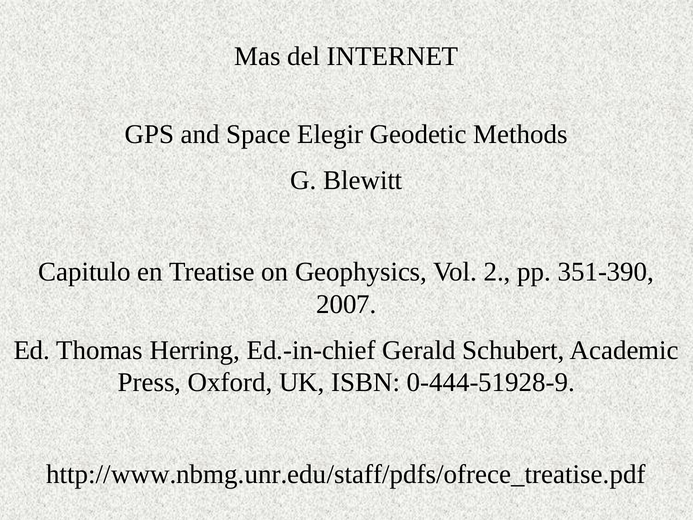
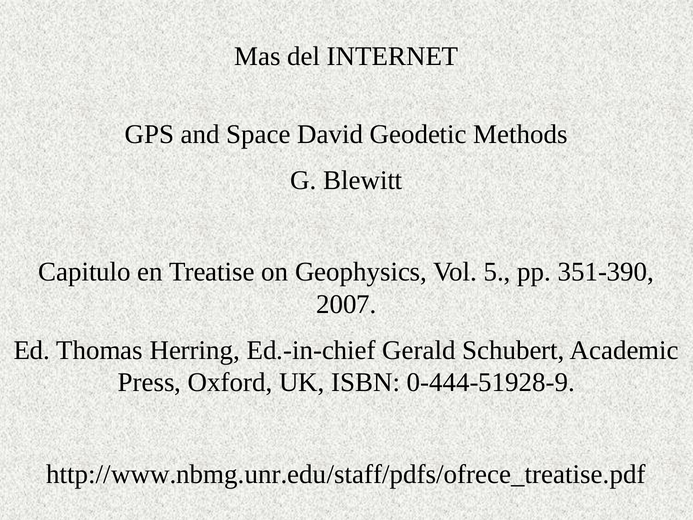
Elegir: Elegir -> David (330, 134)
2: 2 -> 5 (497, 272)
